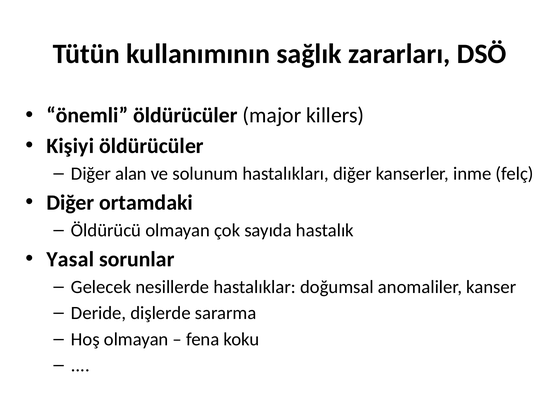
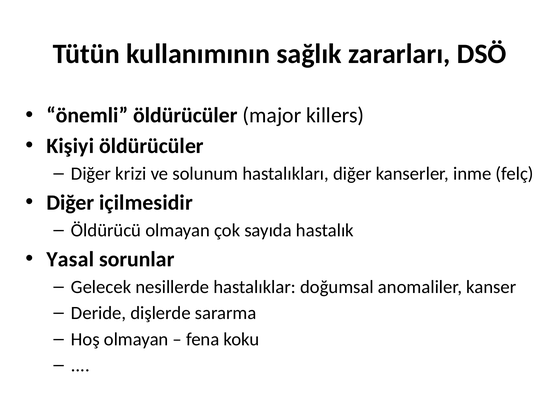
alan: alan -> krizi (131, 174)
ortamdaki: ortamdaki -> içilmesidir (146, 203)
